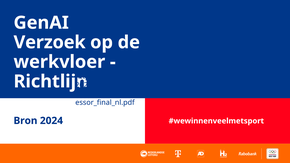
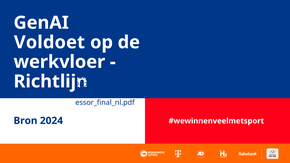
Verzoek: Verzoek -> Voldoet (49, 42)
